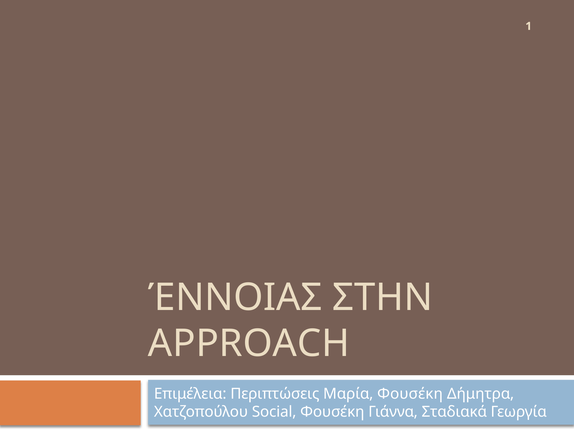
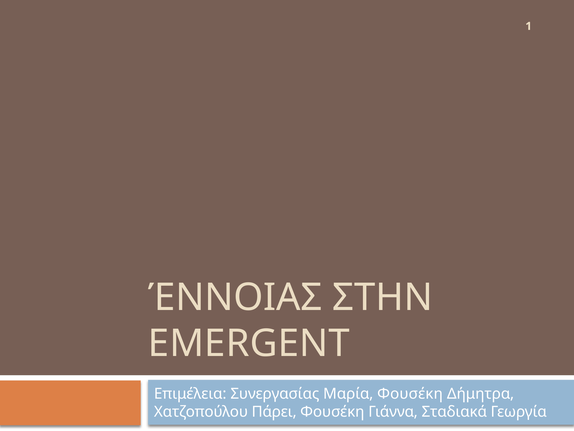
APPROACH: APPROACH -> EMERGENT (249, 343)
Περιπτώσεις: Περιπτώσεις -> Συνεργασίας (275, 393)
Social: Social -> Πάρει (274, 411)
